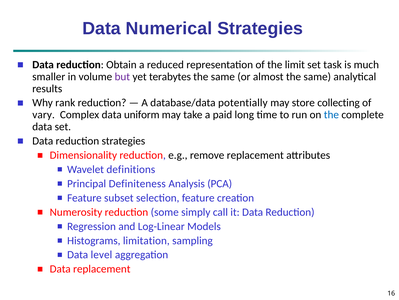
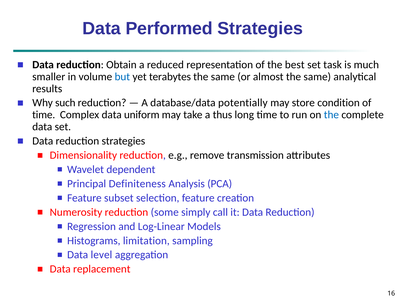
Numerical: Numerical -> Performed (169, 28)
limit: limit -> best (295, 64)
but colour: purple -> blue (122, 76)
rank: rank -> such (65, 103)
collecting: collecting -> condition (339, 103)
vary: vary -> time (44, 115)
paid: paid -> thus (222, 115)
remove replacement: replacement -> transmission (255, 155)
definitions: definitions -> dependent (131, 169)
